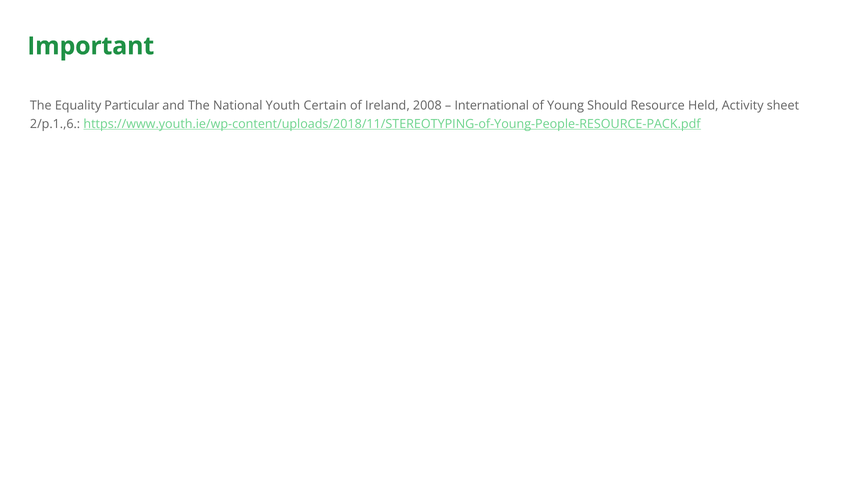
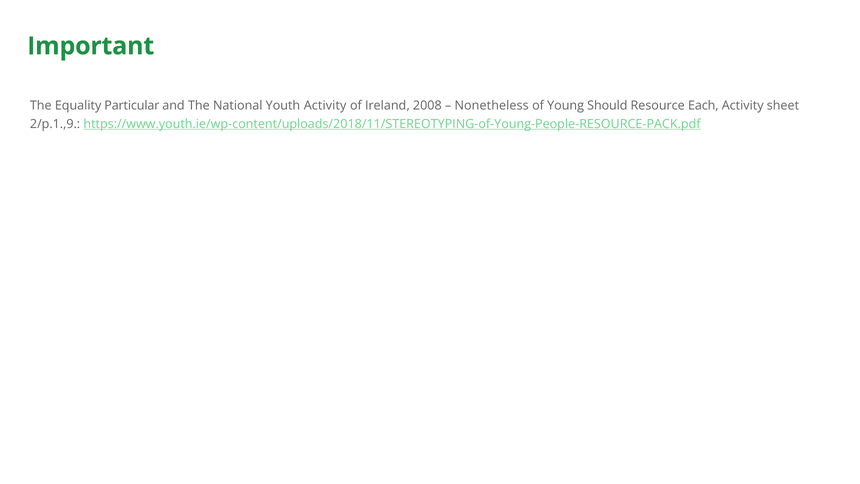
Youth Certain: Certain -> Activity (325, 106)
International: International -> Nonetheless (492, 106)
Held: Held -> Each (703, 106)
2/p.1.,6: 2/p.1.,6 -> 2/p.1.,9 (55, 124)
